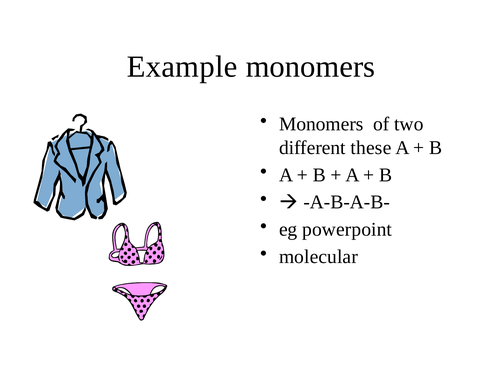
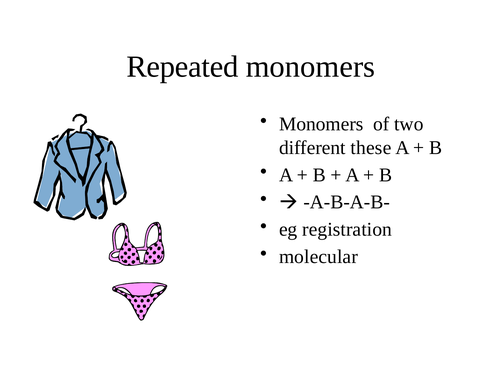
Example: Example -> Repeated (182, 67)
powerpoint: powerpoint -> registration (347, 230)
